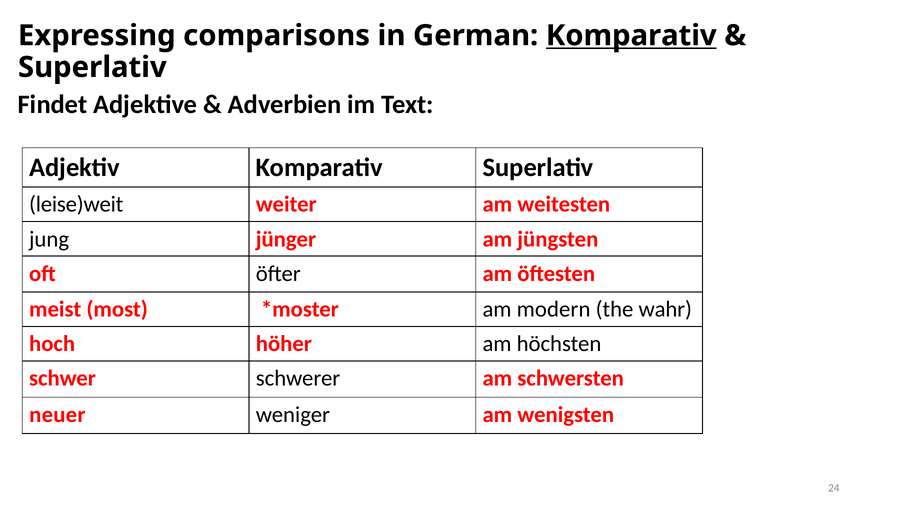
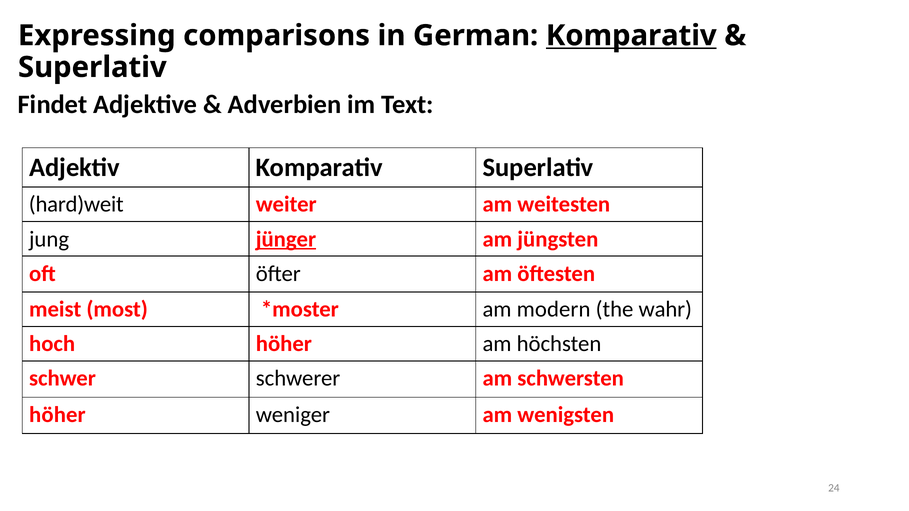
leise)weit: leise)weit -> hard)weit (76, 205)
jünger underline: none -> present (286, 239)
neuer: neuer -> höher (57, 415)
